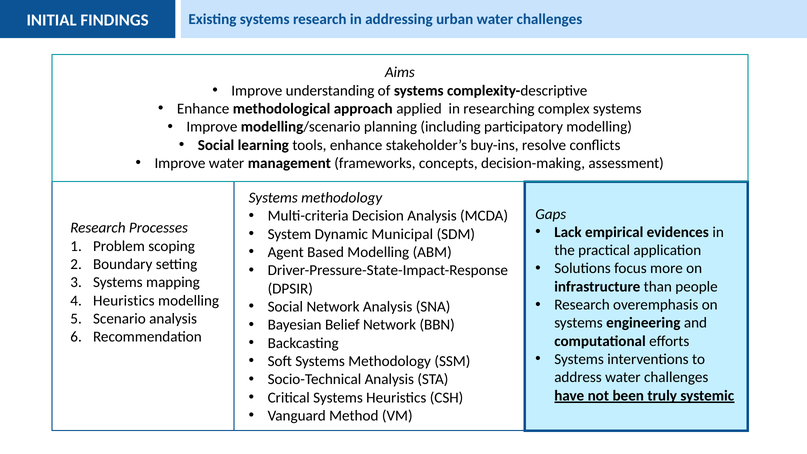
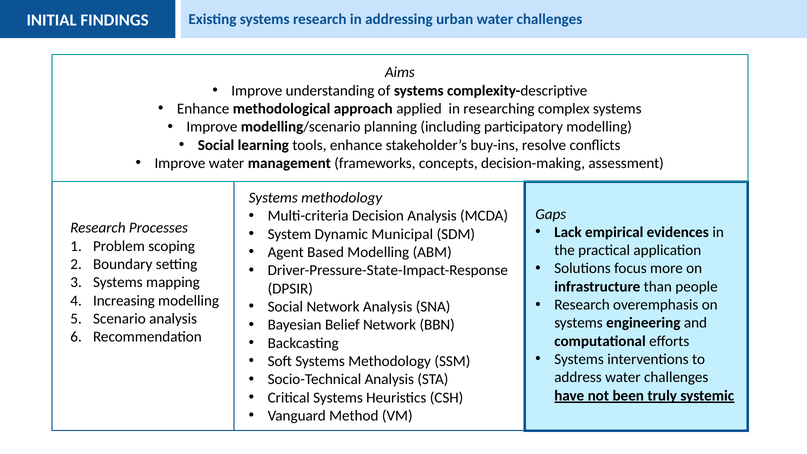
Heuristics: Heuristics -> Increasing (124, 301)
